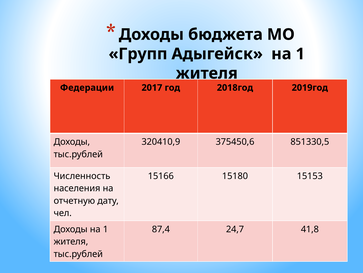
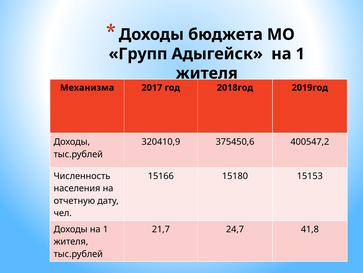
Федерации: Федерации -> Механизма (87, 87)
851330,5: 851330,5 -> 400547,2 (310, 142)
87,4: 87,4 -> 21,7 (161, 229)
